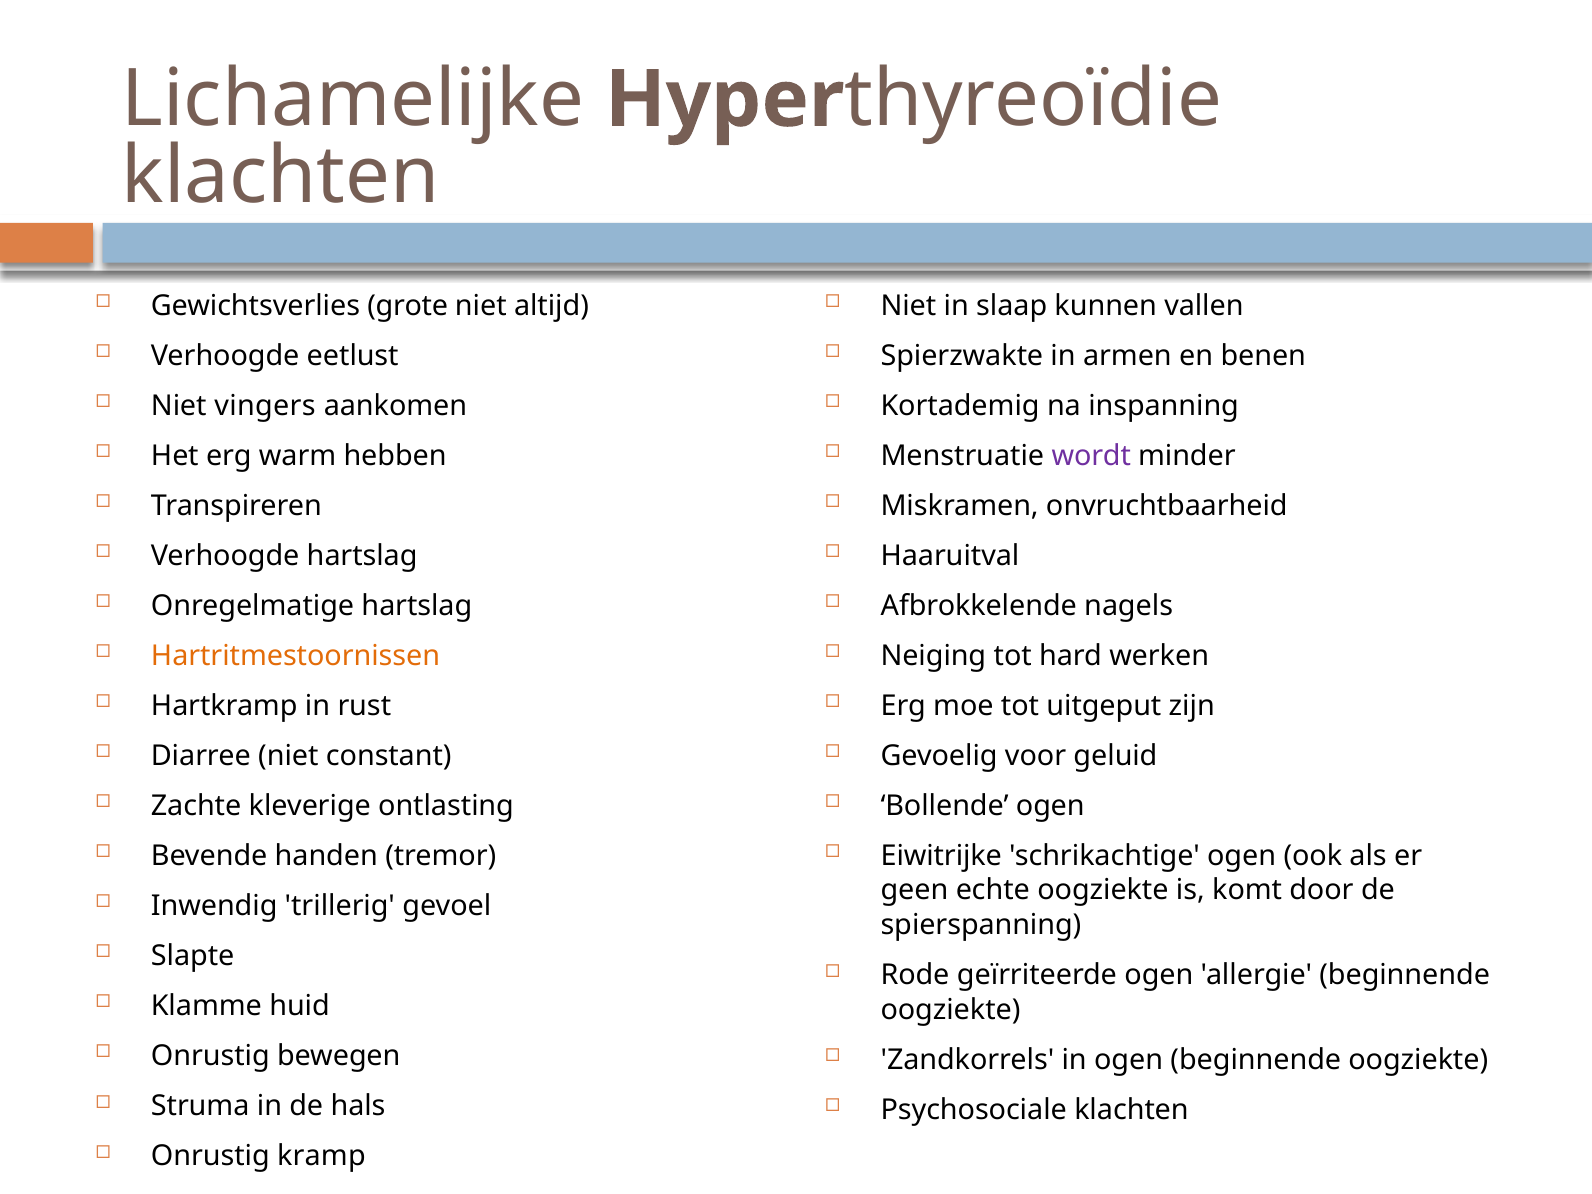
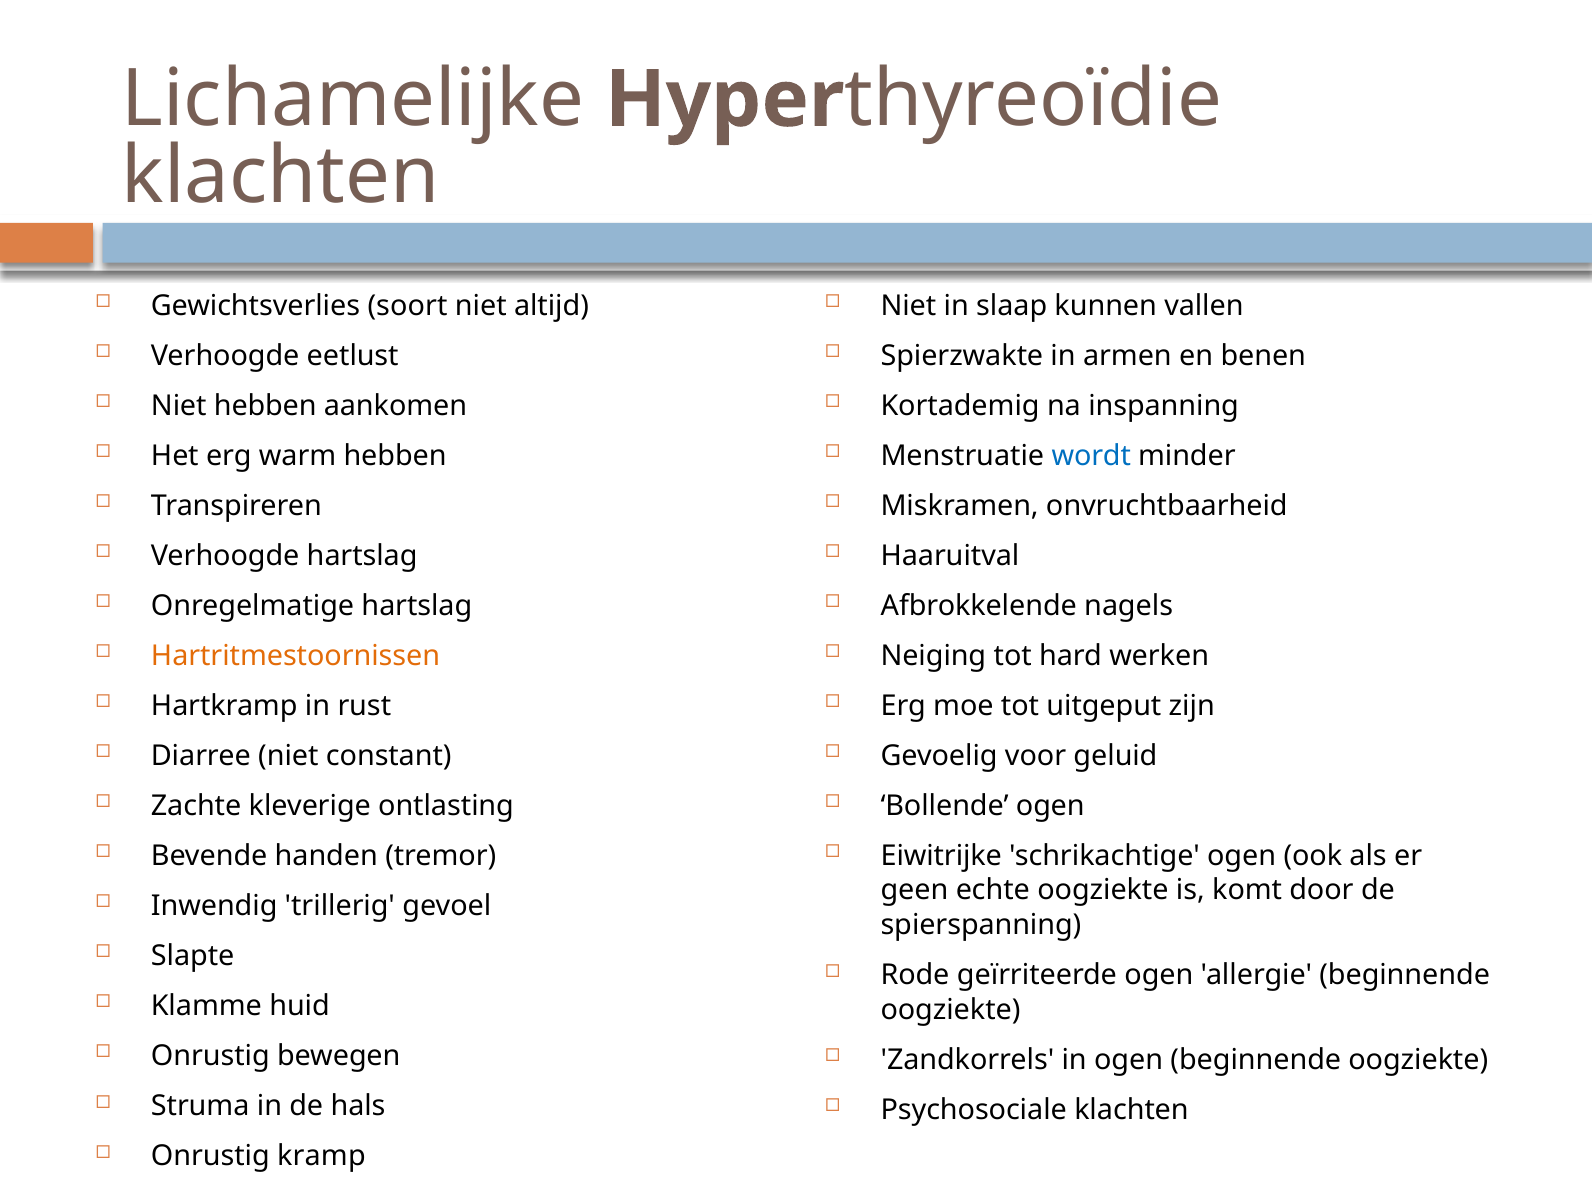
grote: grote -> soort (407, 306)
Niet vingers: vingers -> hebben (265, 406)
wordt colour: purple -> blue (1091, 456)
